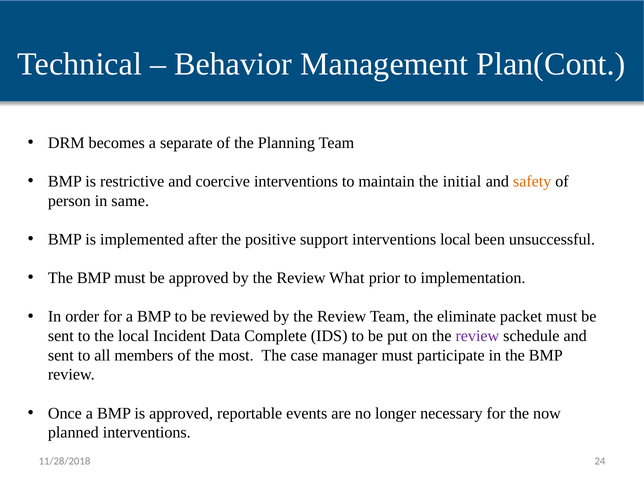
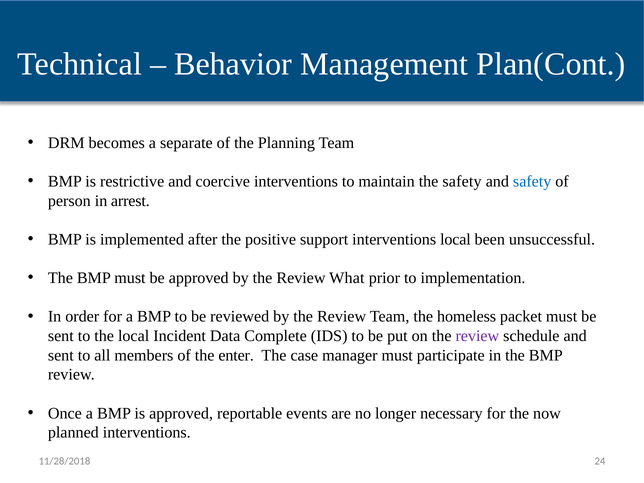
the initial: initial -> safety (462, 181)
safety colour: orange -> blue (532, 181)
same: same -> arrest (130, 201)
eliminate: eliminate -> homeless (467, 317)
most: most -> enter (236, 355)
